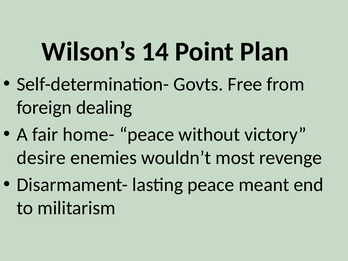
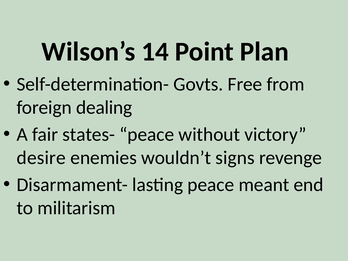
home-: home- -> states- (89, 135)
most: most -> signs (235, 158)
